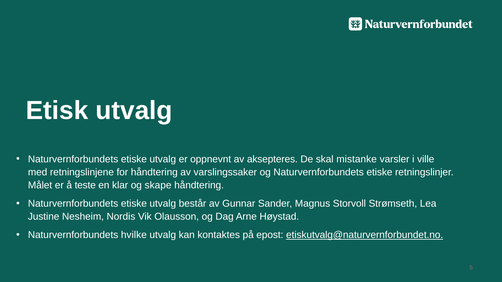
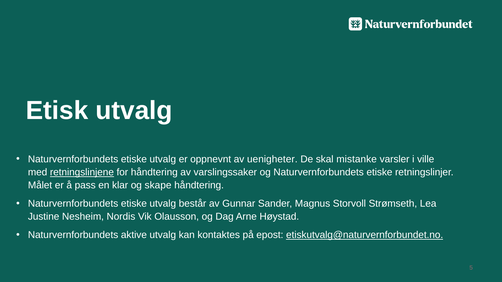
aksepteres: aksepteres -> uenigheter (272, 159)
retningslinjene underline: none -> present (82, 173)
teste: teste -> pass (85, 186)
hvilke: hvilke -> aktive (134, 235)
